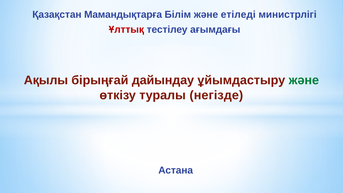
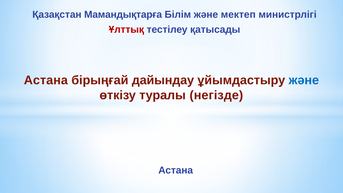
етіледі: етіледі -> мектеп (238, 15)
ағымдағы: ағымдағы -> қатысады (215, 30)
Ақылы: Ақылы -> Астана (46, 80)
және colour: green -> blue (304, 80)
